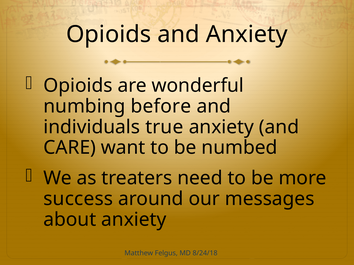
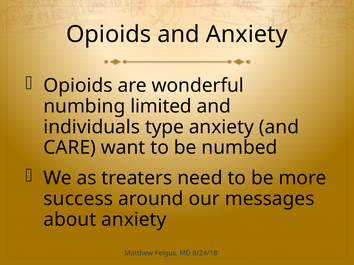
before: before -> limited (161, 106)
true: true -> type (164, 127)
